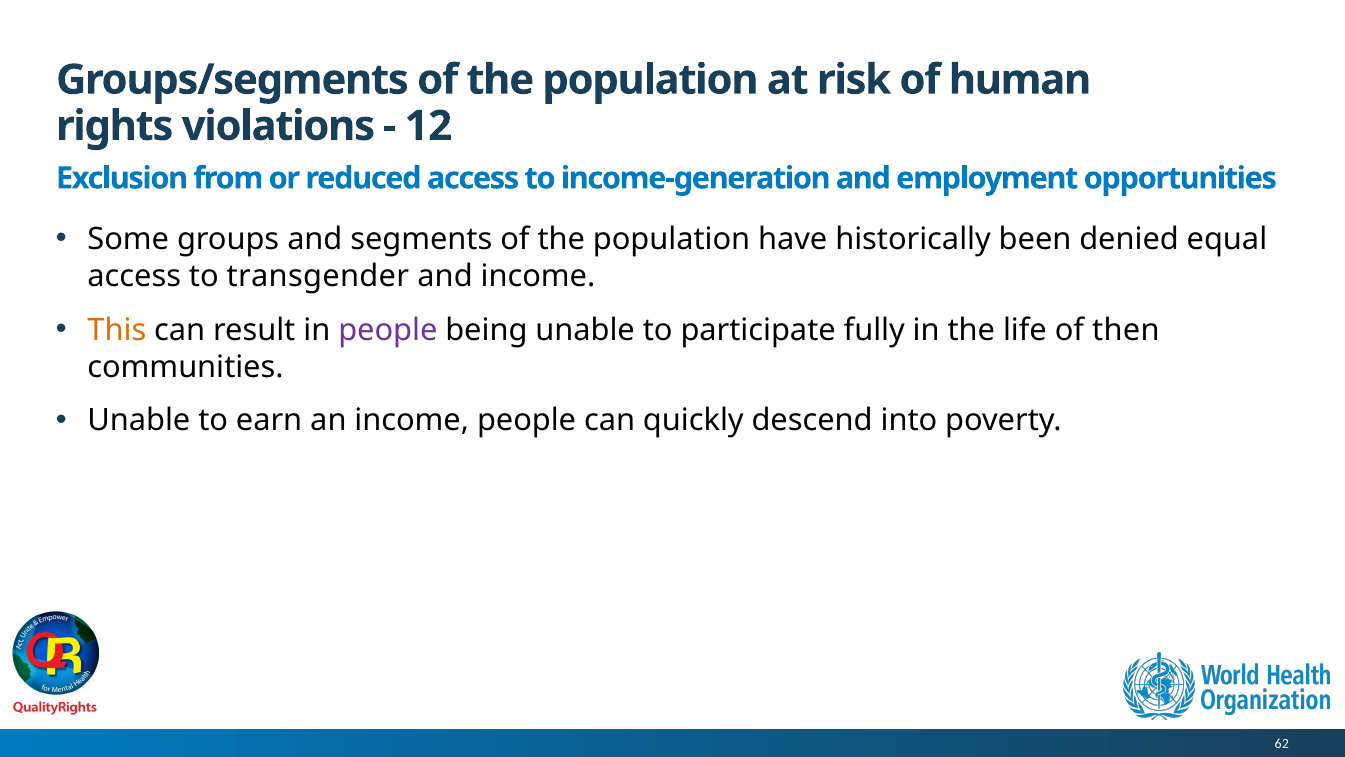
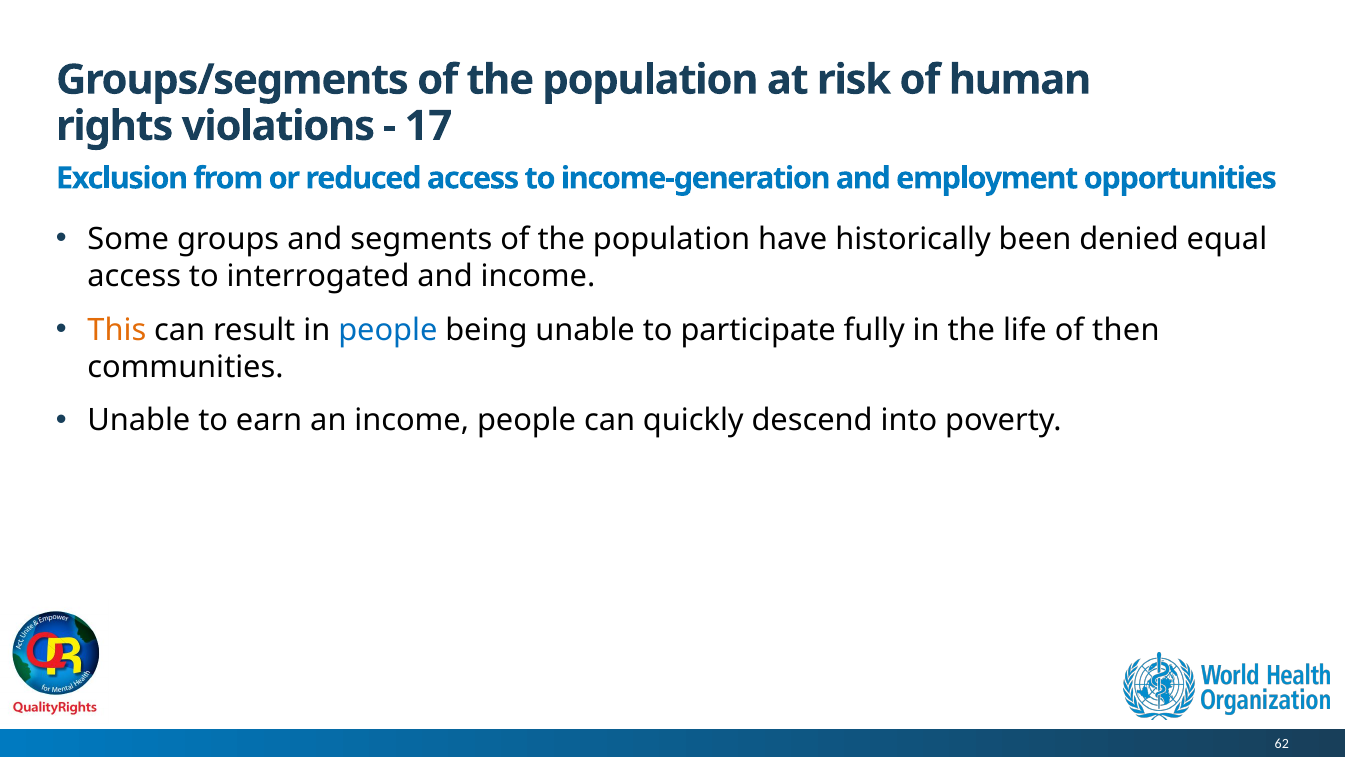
12: 12 -> 17 (428, 126)
transgender: transgender -> interrogated (318, 276)
people colour: purple -> blue (388, 330)
